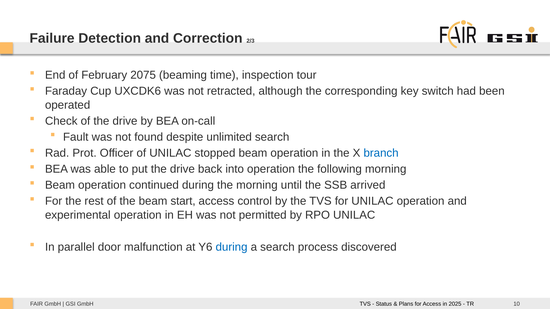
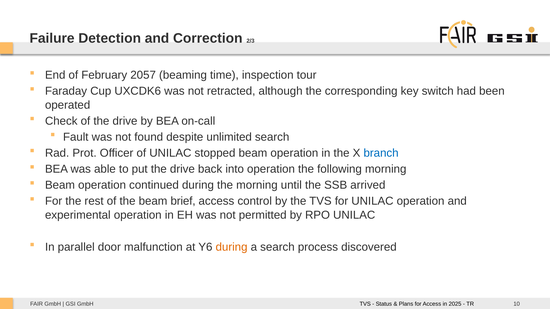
2075: 2075 -> 2057 (143, 75)
start: start -> brief (183, 201)
during colour: blue -> orange (232, 247)
